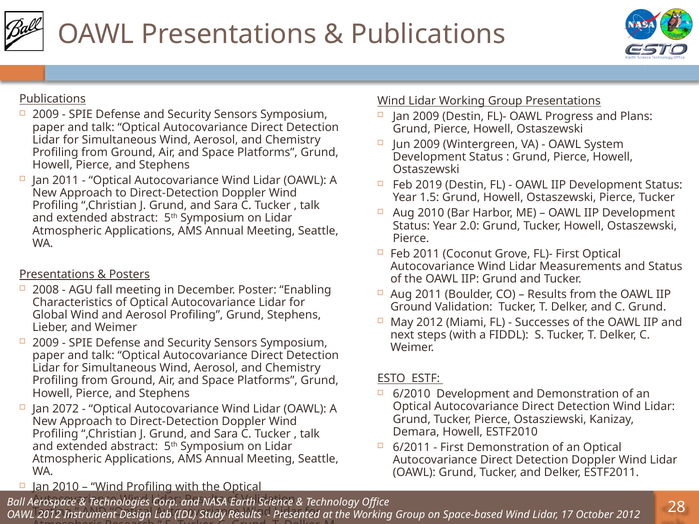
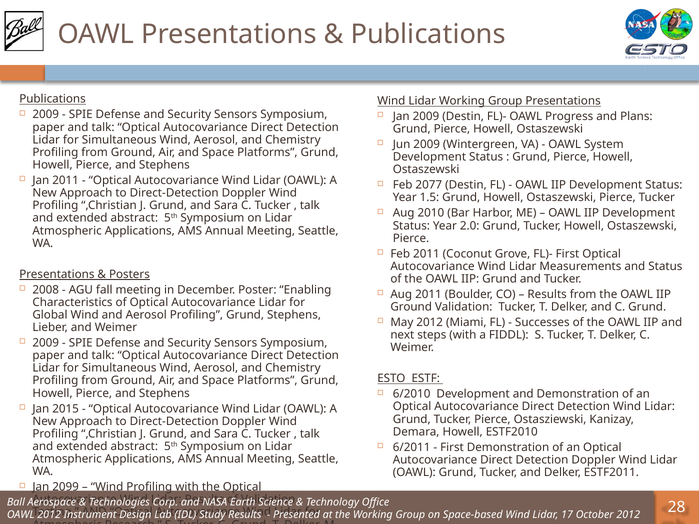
2019: 2019 -> 2077 (429, 185)
2072: 2072 -> 2015 (66, 409)
Jan 2010: 2010 -> 2099 (66, 487)
